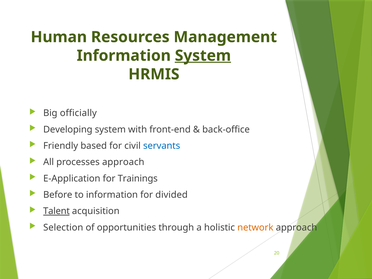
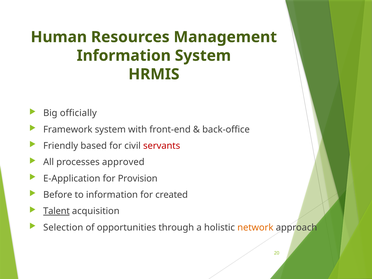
System underline: present -> none (203, 56)
Developing: Developing -> Framework (68, 130)
servants colour: blue -> red (162, 146)
processes approach: approach -> approved (123, 162)
Trainings: Trainings -> Provision (138, 178)
divided: divided -> created (172, 195)
